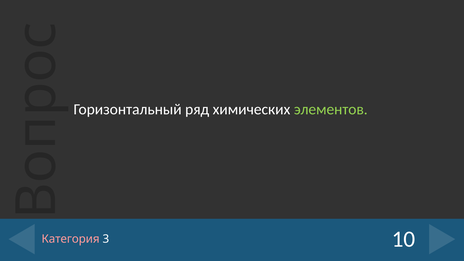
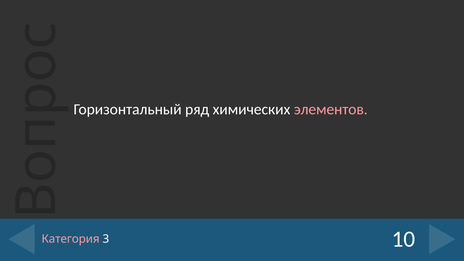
элементов colour: light green -> pink (331, 109)
